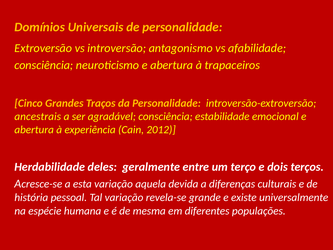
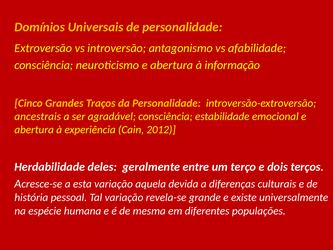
trapaceiros: trapaceiros -> informação (232, 65)
